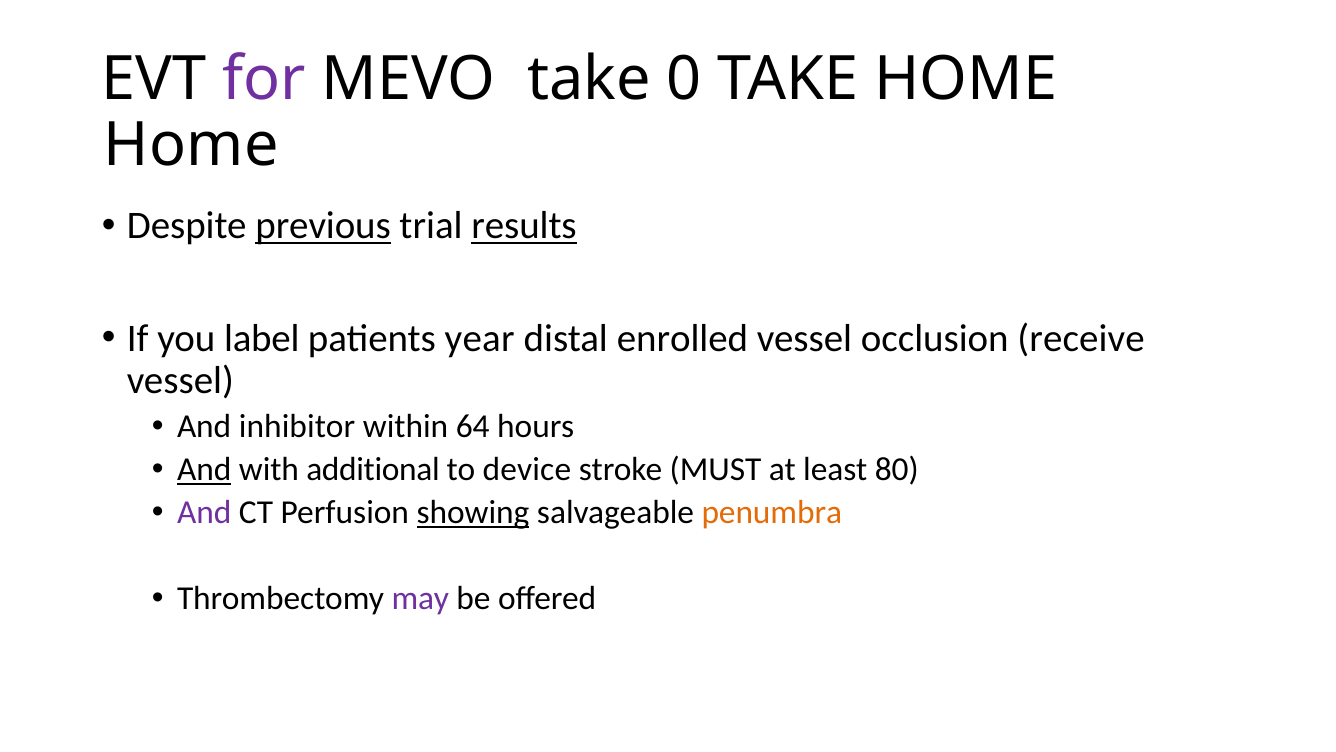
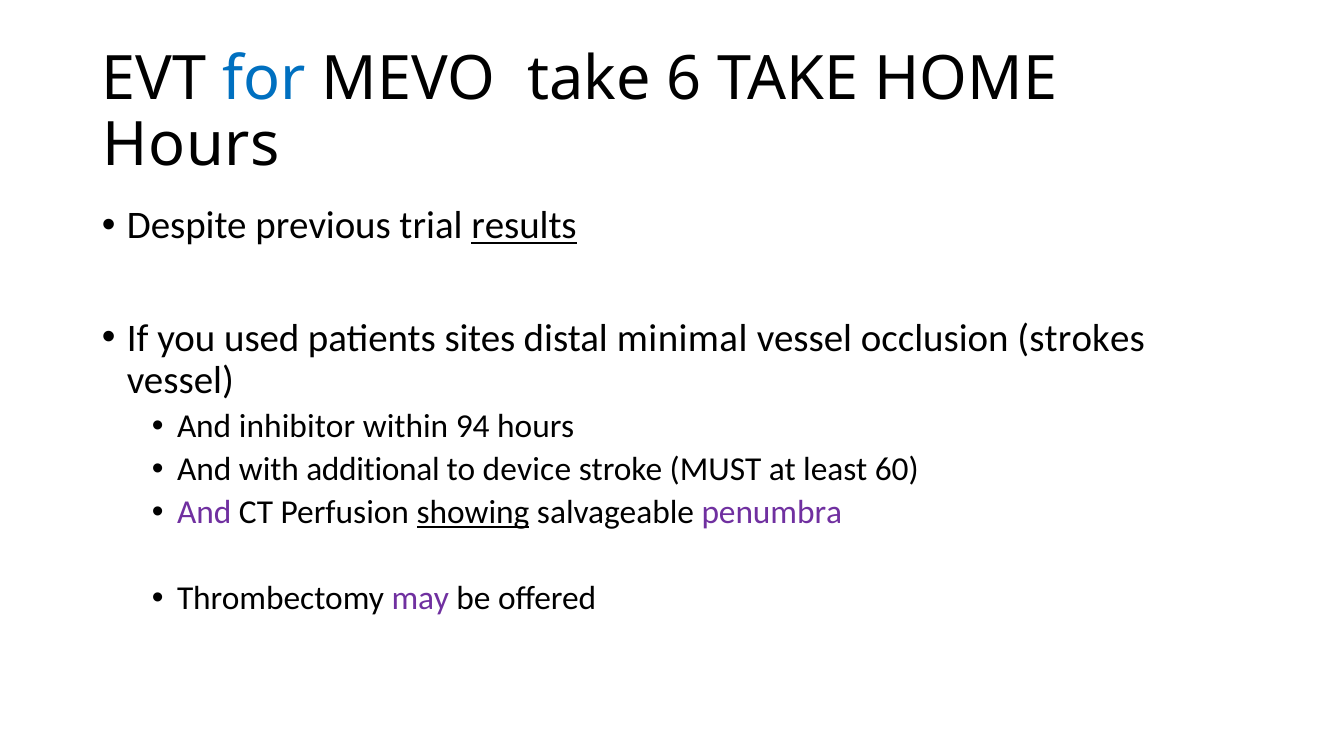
for colour: purple -> blue (264, 79)
0: 0 -> 6 (684, 79)
Home: Home -> Hours (191, 145)
previous underline: present -> none (323, 226)
label: label -> used (262, 338)
year: year -> sites (480, 338)
enrolled: enrolled -> minimal (682, 338)
receive: receive -> strokes (1081, 338)
64: 64 -> 94 (473, 426)
And underline: present -> none (204, 469)
80: 80 -> 60 (897, 469)
penumbra colour: orange -> purple (772, 512)
